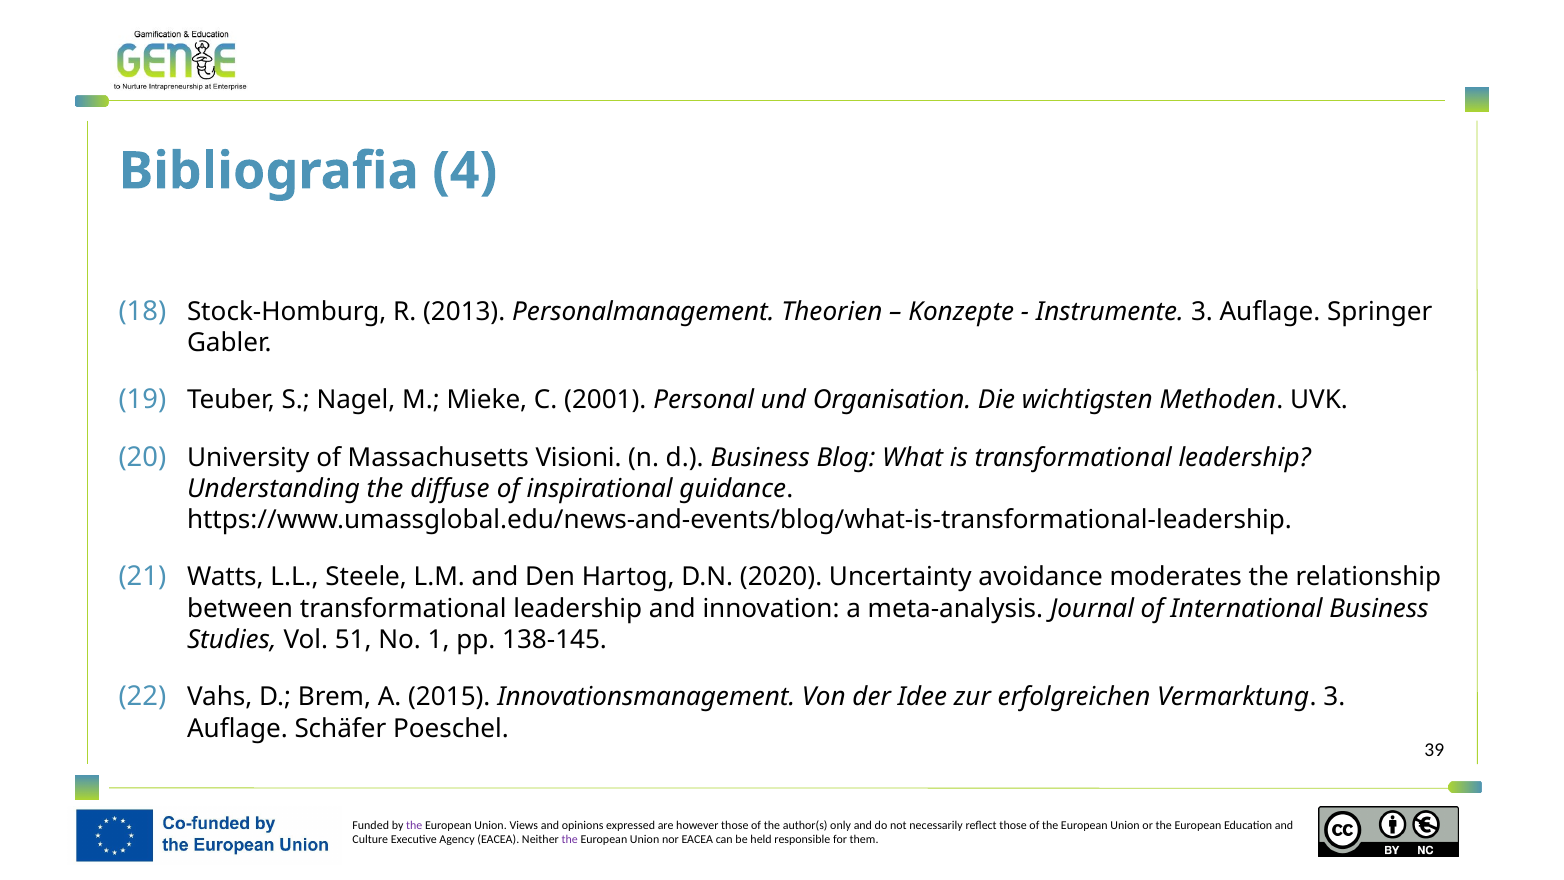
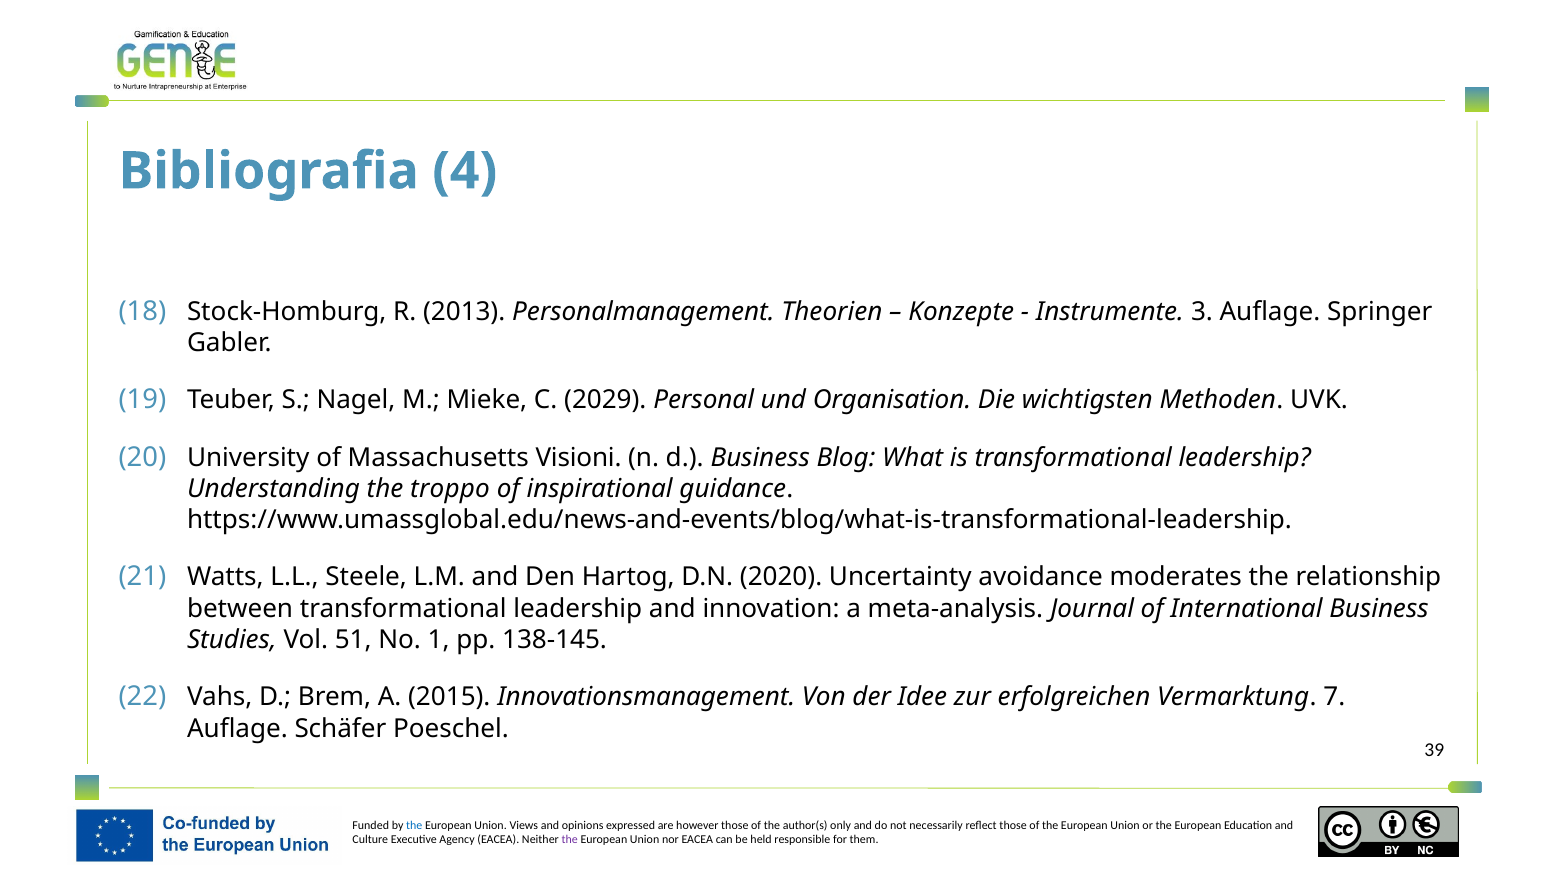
2001: 2001 -> 2029 (605, 400)
diffuse: diffuse -> troppo (450, 489)
Vermarktung 3: 3 -> 7 (1334, 697)
the colour: purple -> blue (414, 825)
